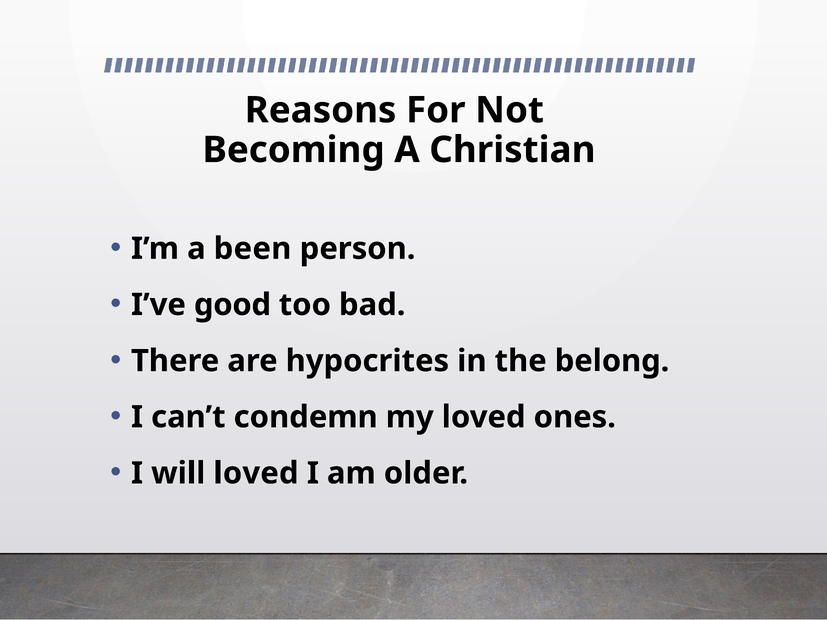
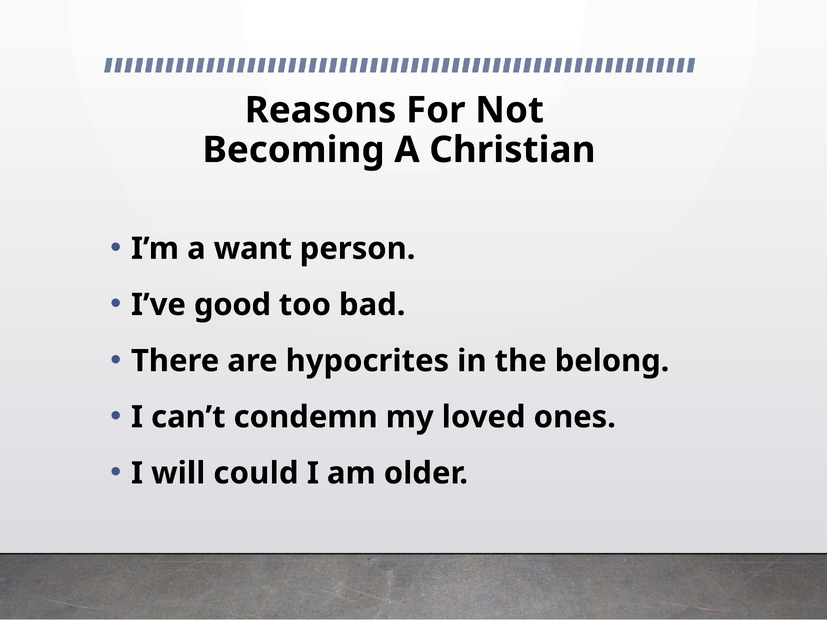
been: been -> want (253, 249)
will loved: loved -> could (256, 473)
